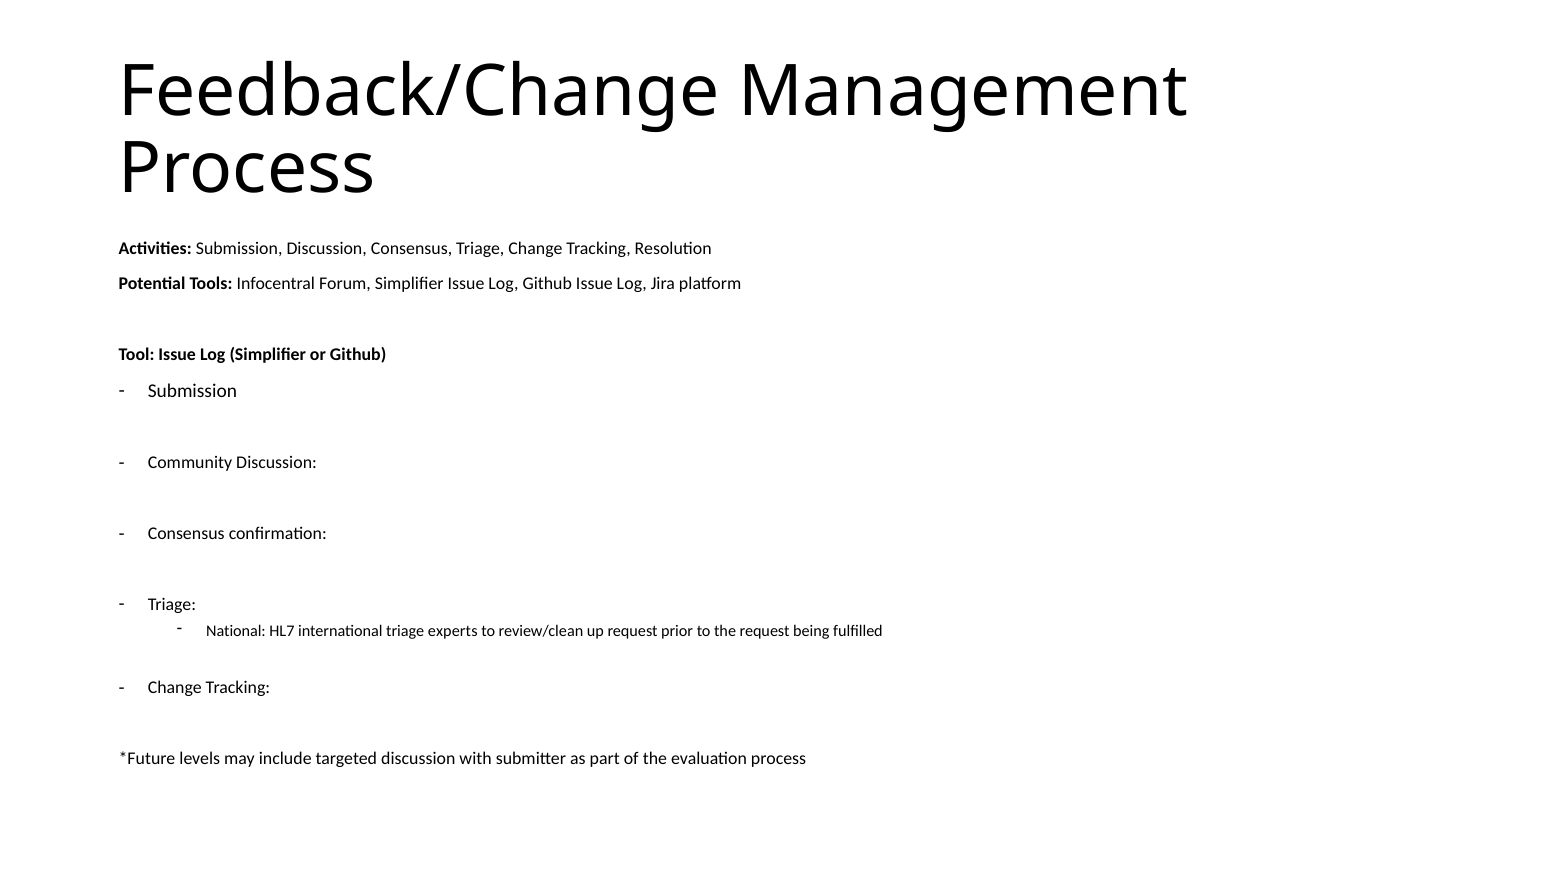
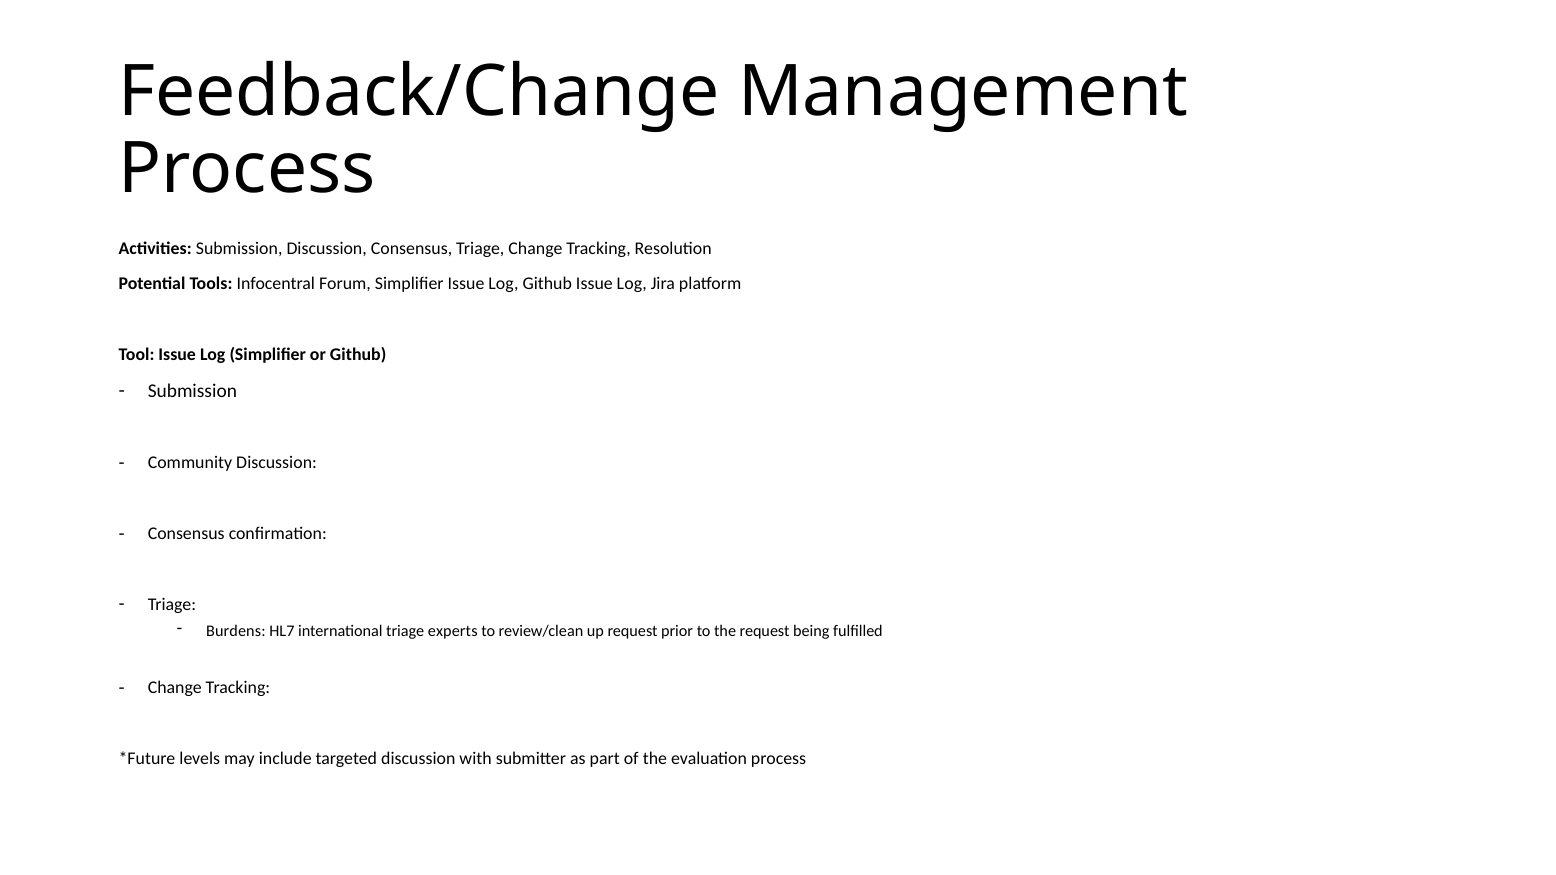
National: National -> Burdens (236, 631)
